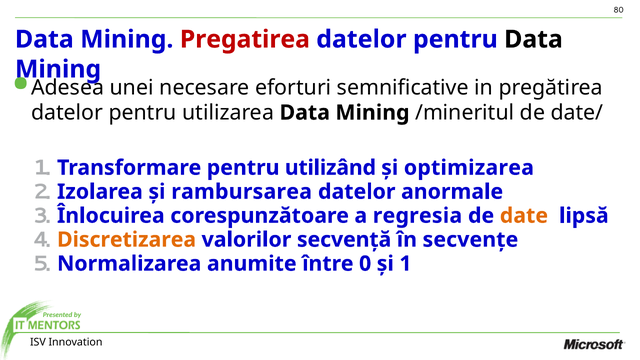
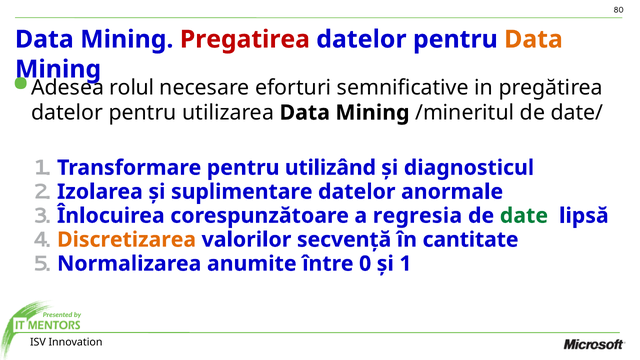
Data colour: black -> orange (534, 39)
unei: unei -> rolul (132, 88)
optimizarea: optimizarea -> diagnosticul (469, 168)
rambursarea: rambursarea -> suplimentare (242, 192)
date colour: orange -> green (524, 216)
secvențe: secvențe -> cantitate (471, 240)
